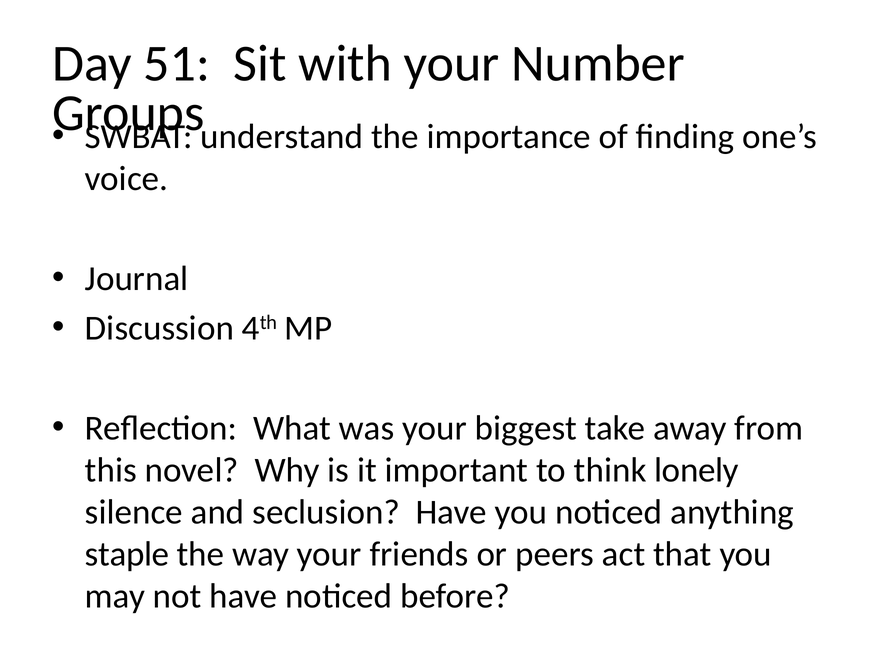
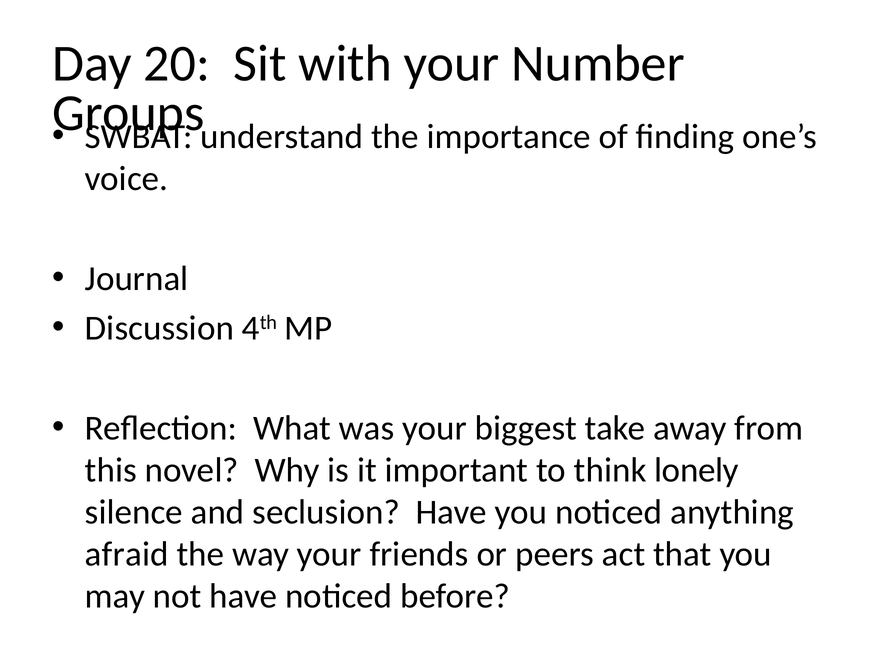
51: 51 -> 20 (177, 63)
staple: staple -> afraid (127, 554)
